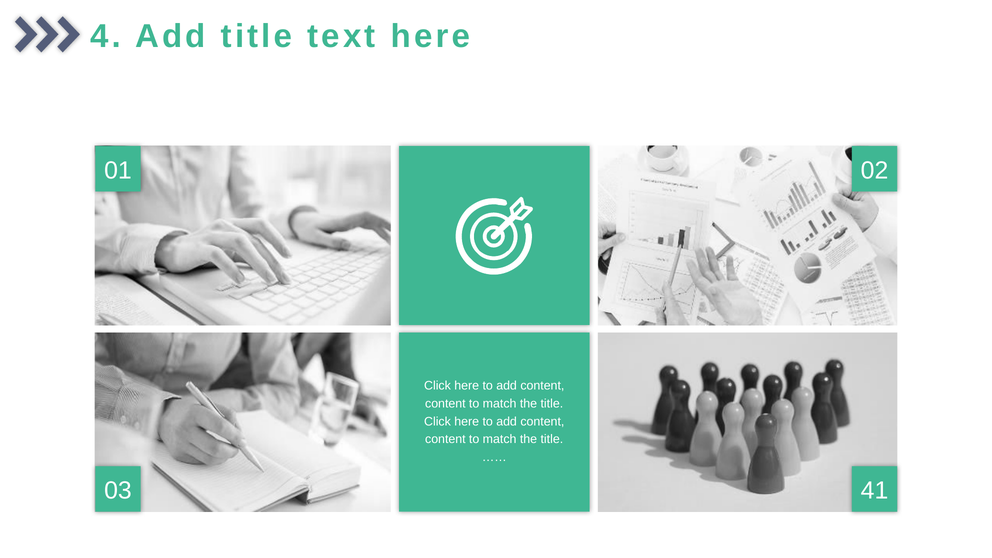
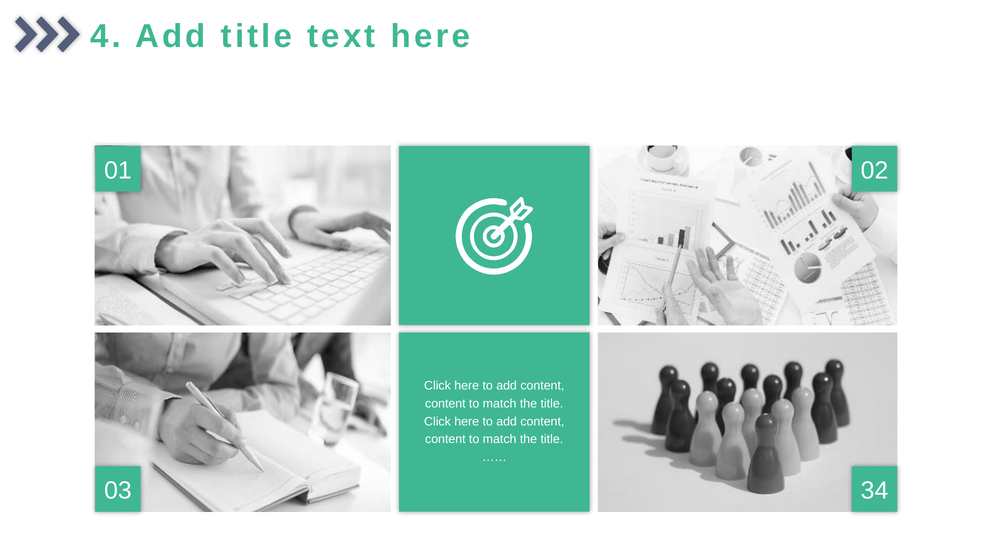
41: 41 -> 34 (875, 491)
